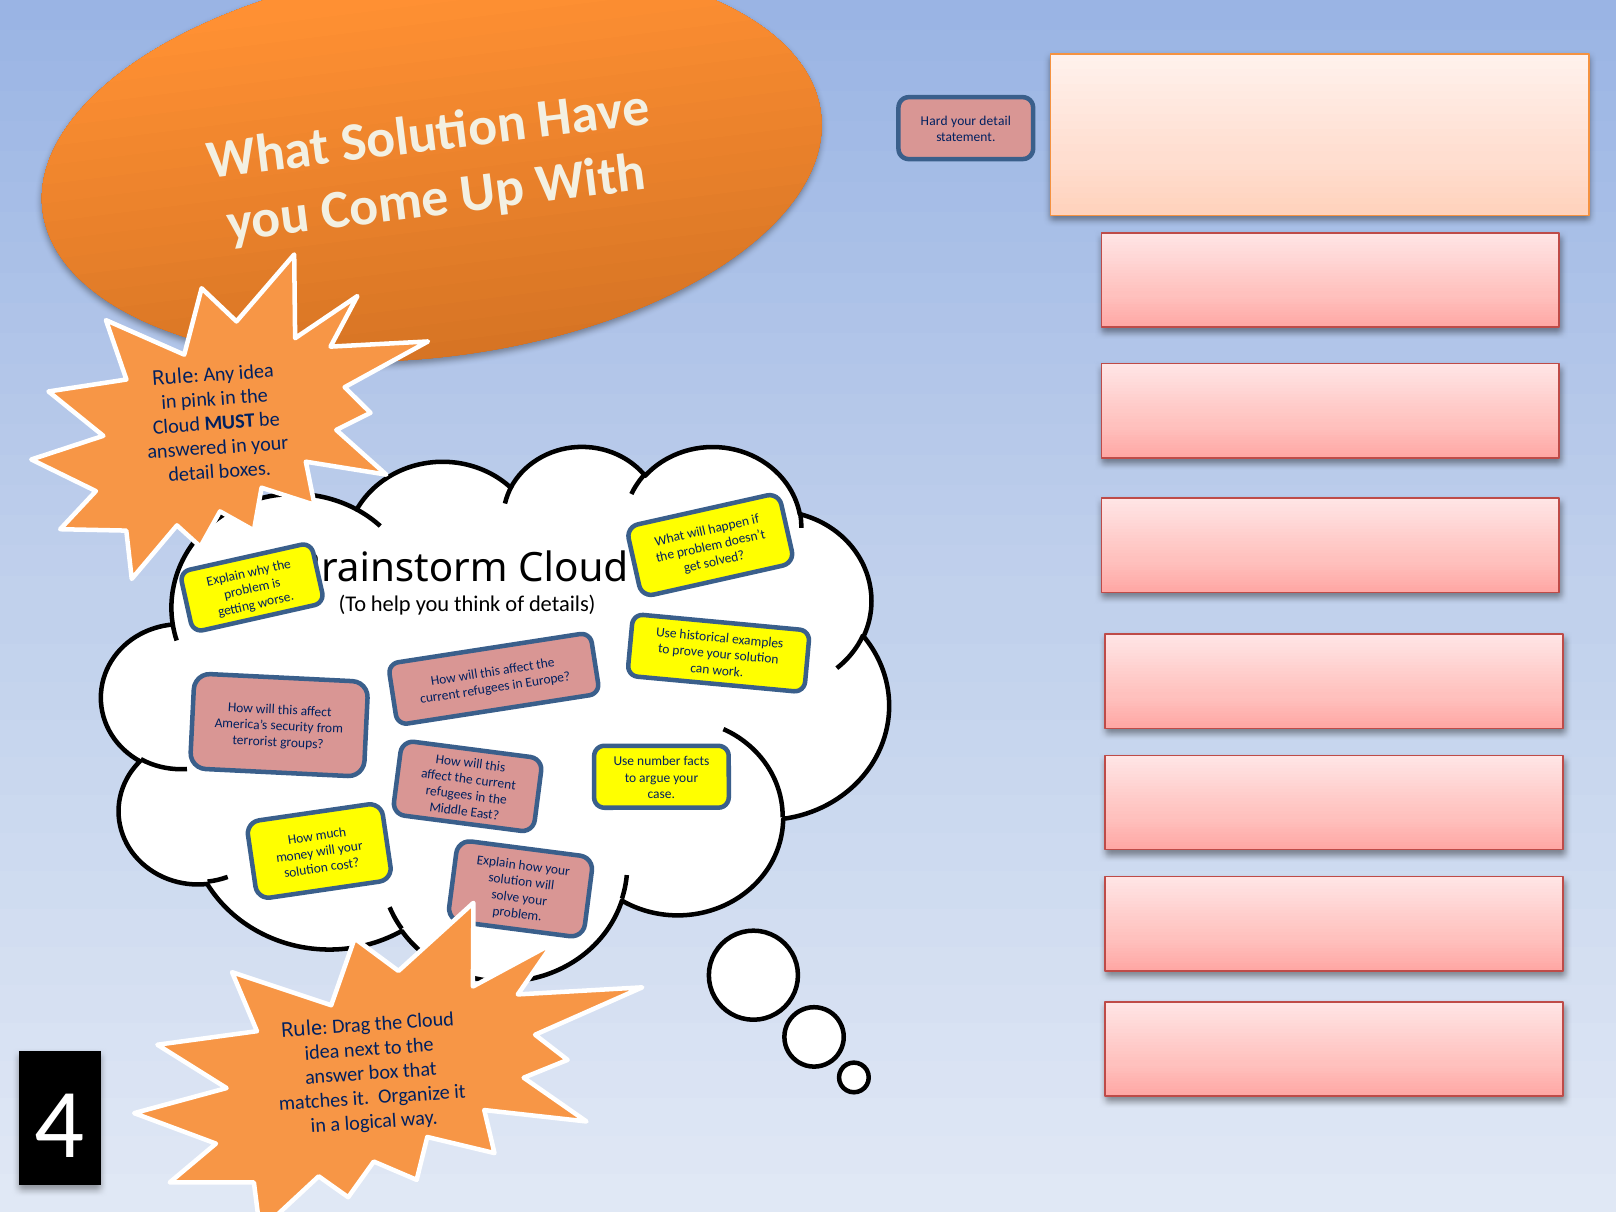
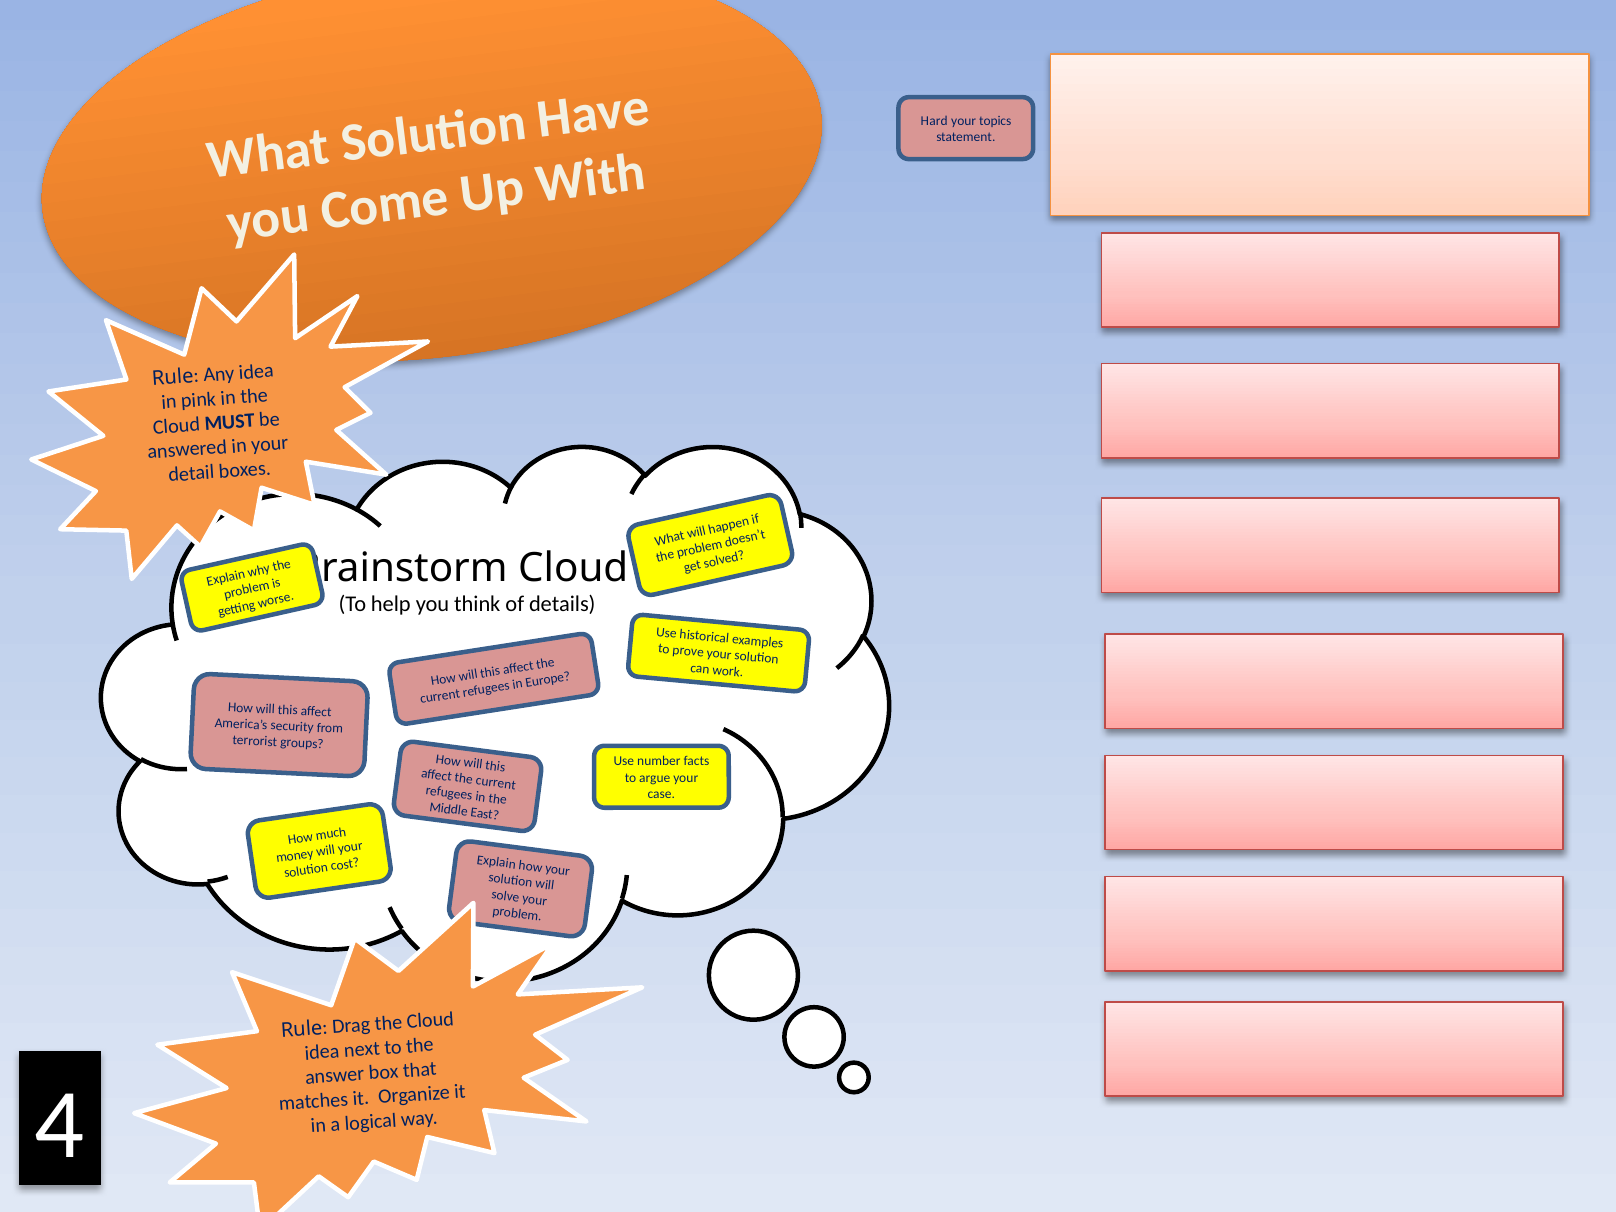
detail: detail -> topics (995, 121)
